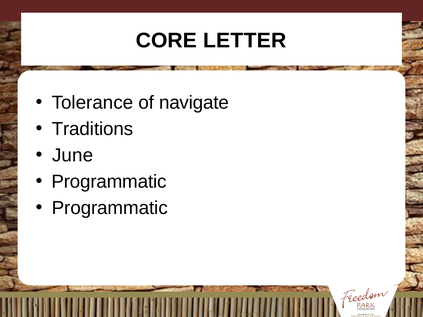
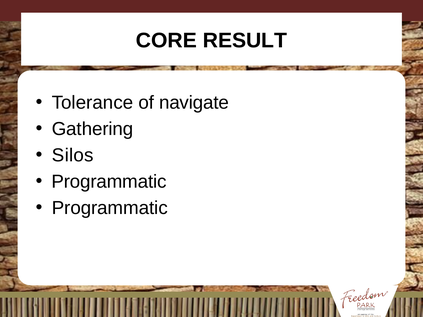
LETTER: LETTER -> RESULT (245, 41)
Traditions: Traditions -> Gathering (93, 129)
June: June -> Silos (73, 156)
